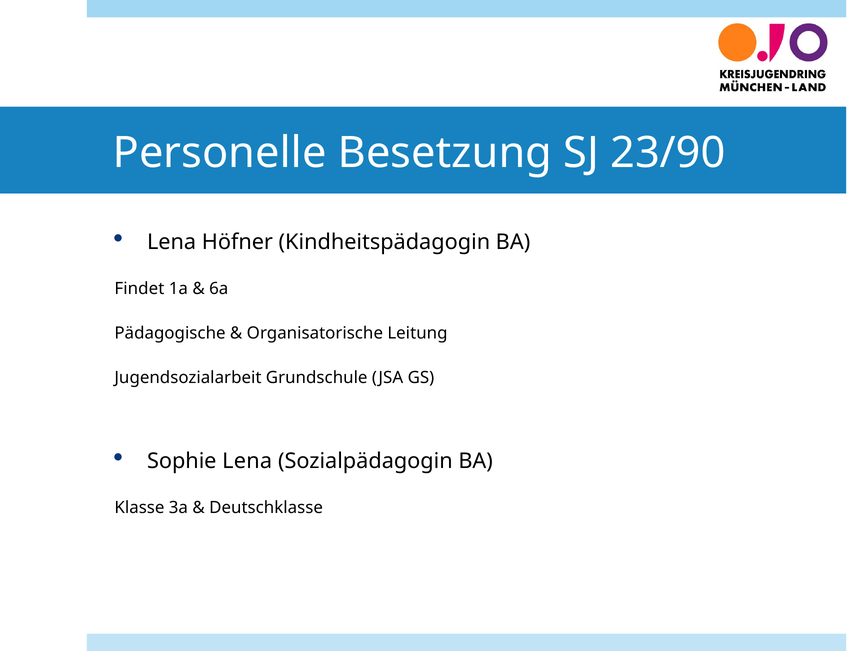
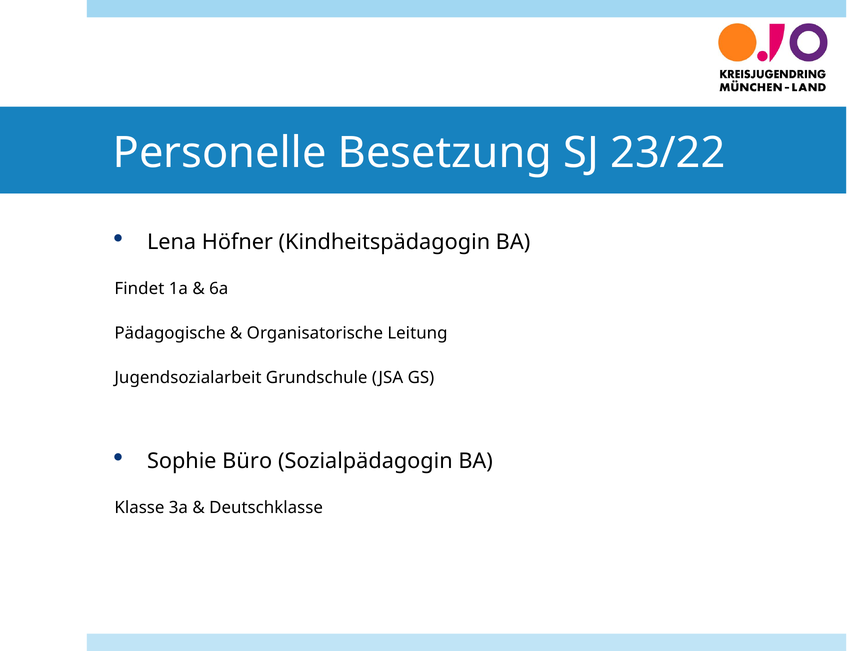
23/90: 23/90 -> 23/22 (668, 153)
Sophie Lena: Lena -> Büro (247, 461)
